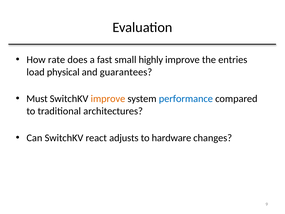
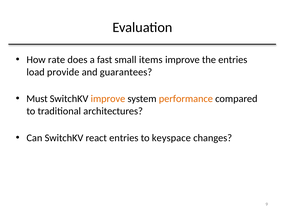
highly: highly -> items (151, 60)
physical: physical -> provide (63, 72)
performance colour: blue -> orange (186, 99)
react adjusts: adjusts -> entries (124, 138)
hardware: hardware -> keyspace (171, 138)
